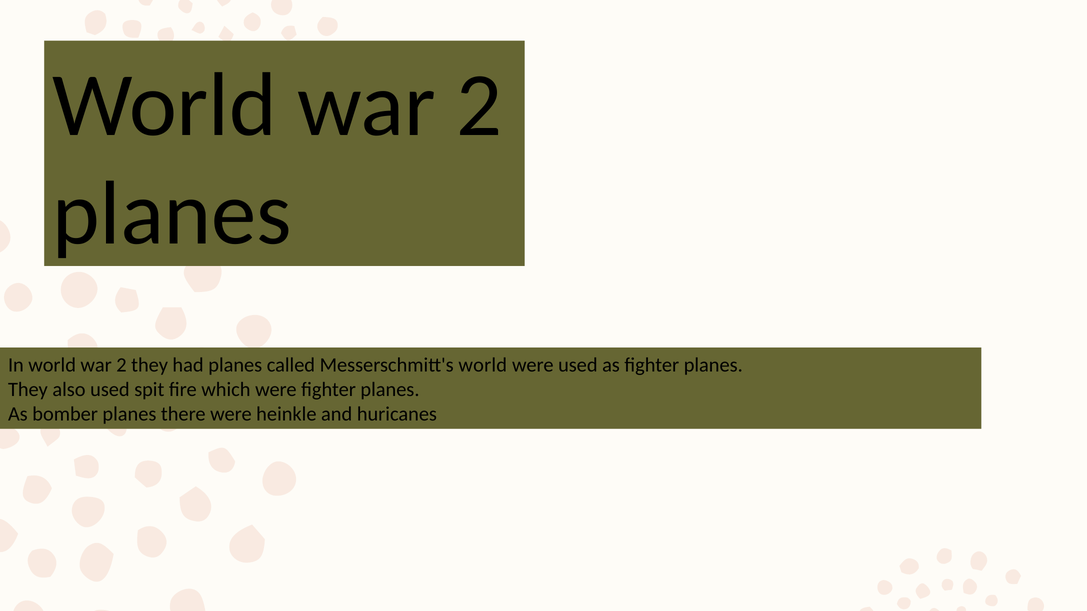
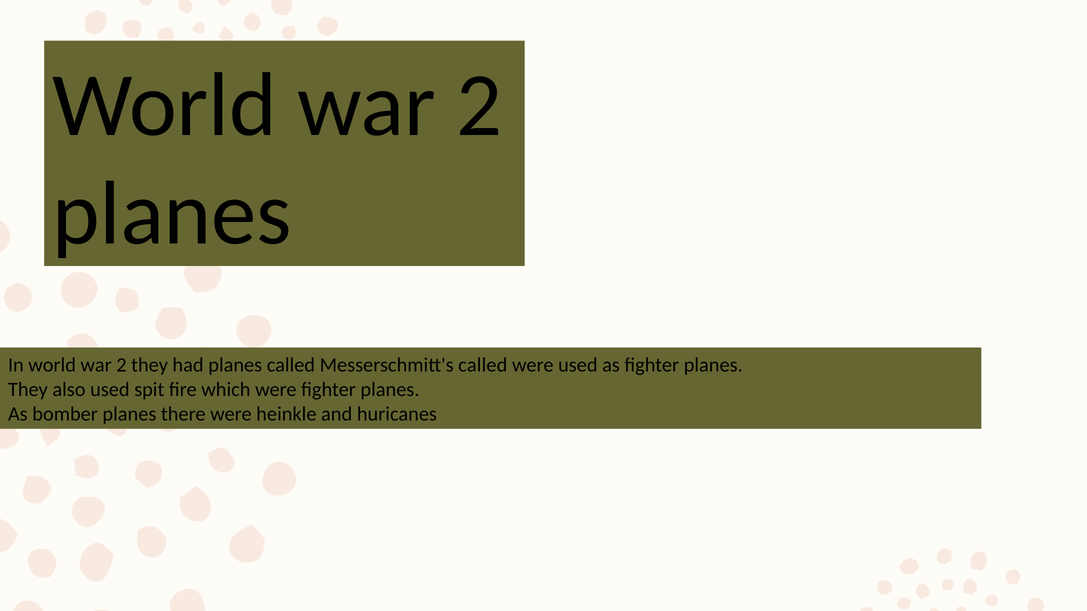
Messerschmitt's world: world -> called (483, 365)
